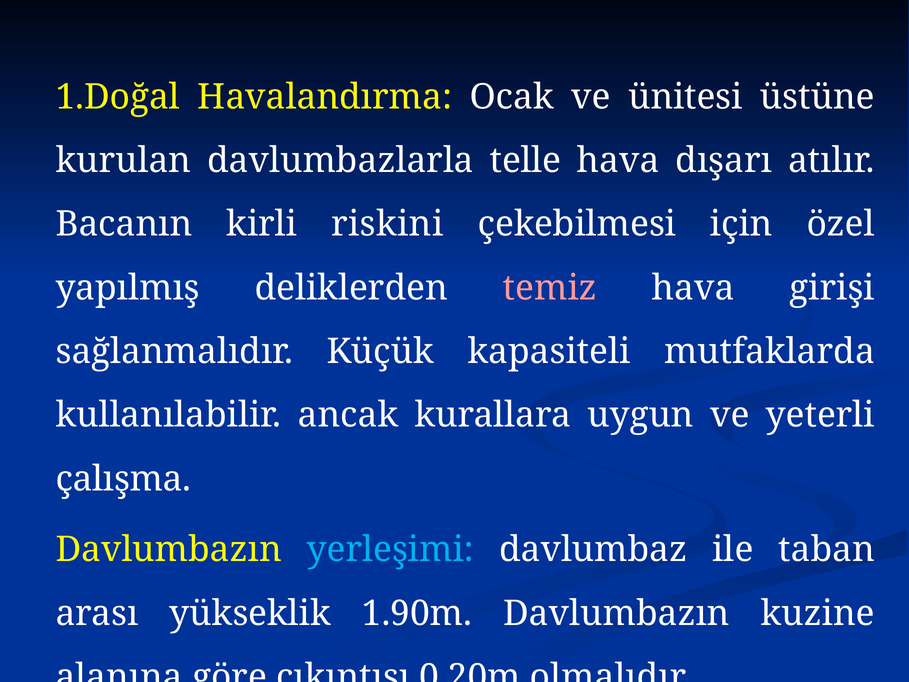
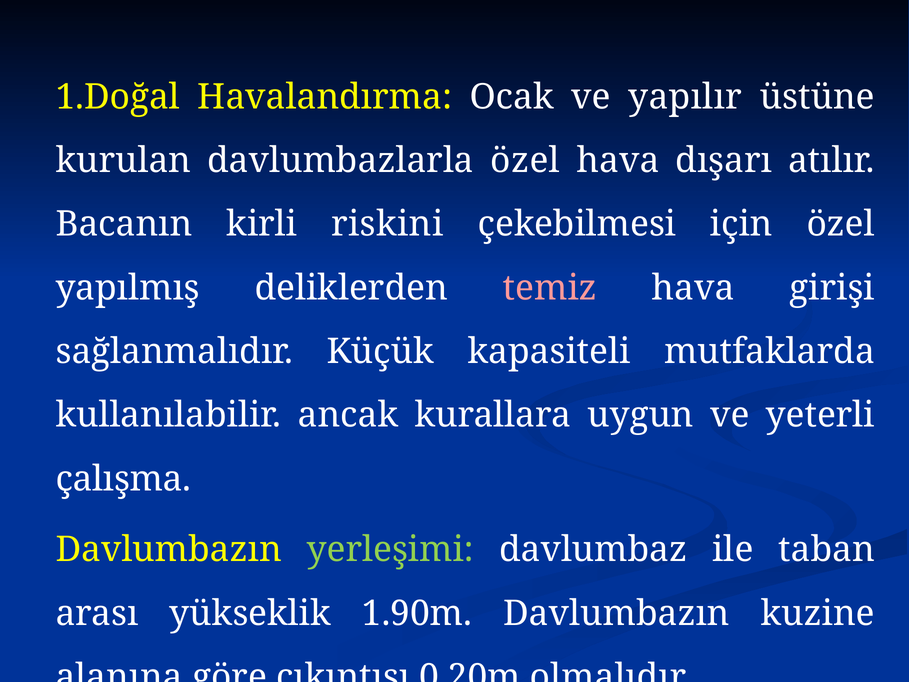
ünitesi: ünitesi -> yapılır (685, 97)
davlumbazlarla telle: telle -> özel (525, 161)
yerleşimi colour: light blue -> light green (390, 550)
